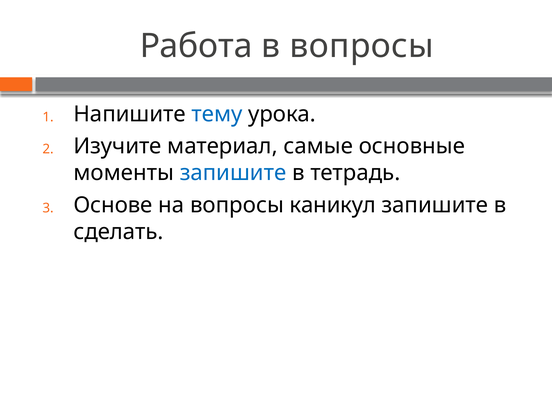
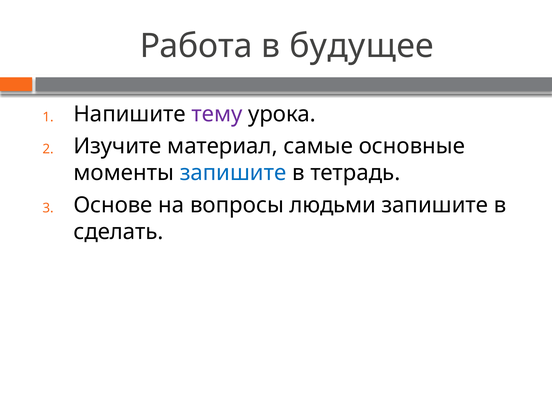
в вопросы: вопросы -> будущее (362, 46)
тему colour: blue -> purple (217, 114)
каникул: каникул -> людьми (333, 205)
